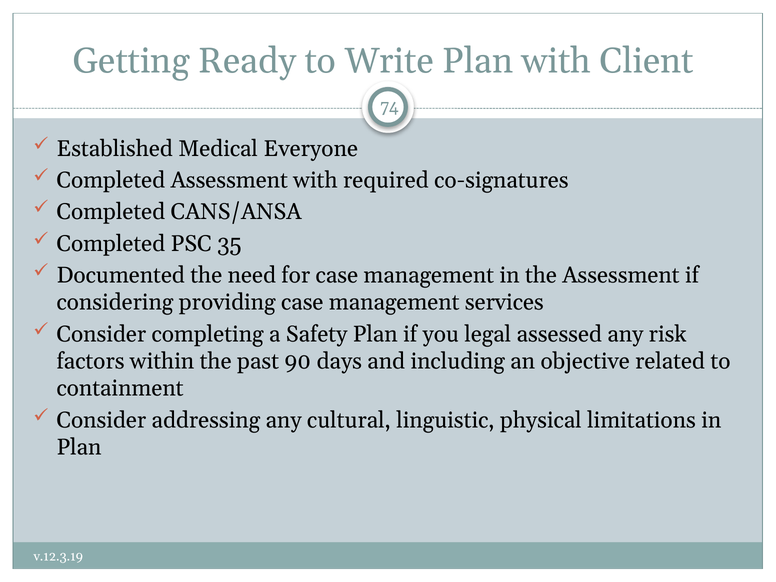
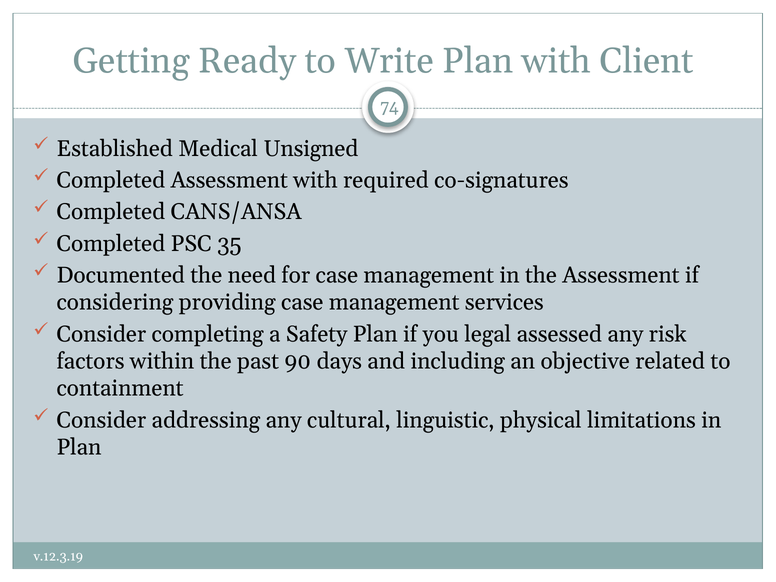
Everyone: Everyone -> Unsigned (311, 149)
